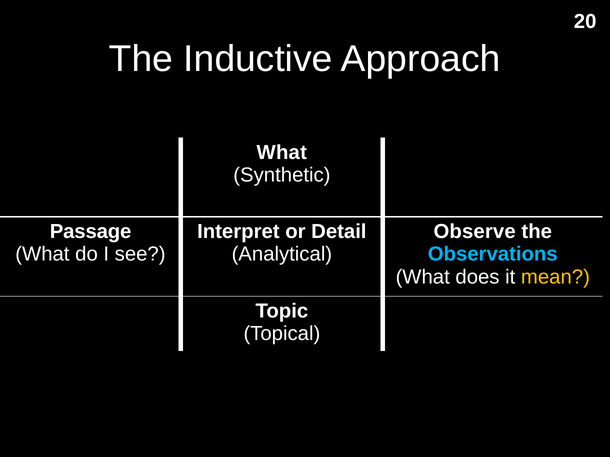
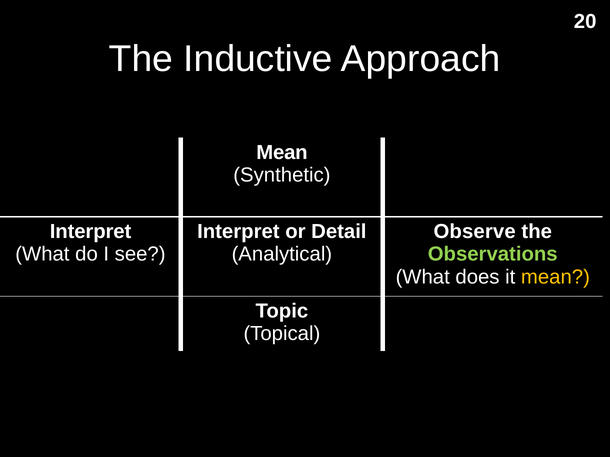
What: What -> Mean (282, 153)
Passage: Passage -> Interpret (91, 232)
Observations colour: light blue -> light green (493, 255)
